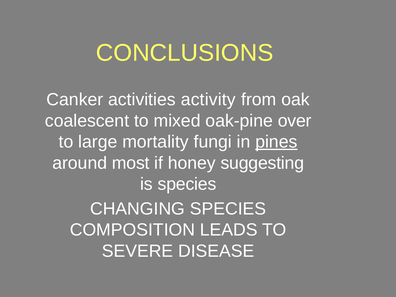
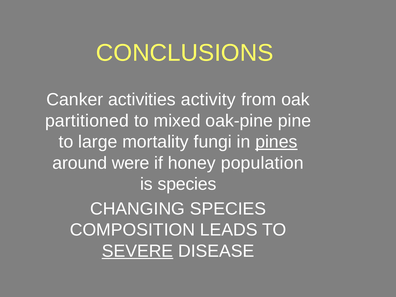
coalescent: coalescent -> partitioned (87, 121)
over: over -> pine (295, 121)
most: most -> were (131, 163)
suggesting: suggesting -> population (262, 163)
SEVERE underline: none -> present (138, 251)
